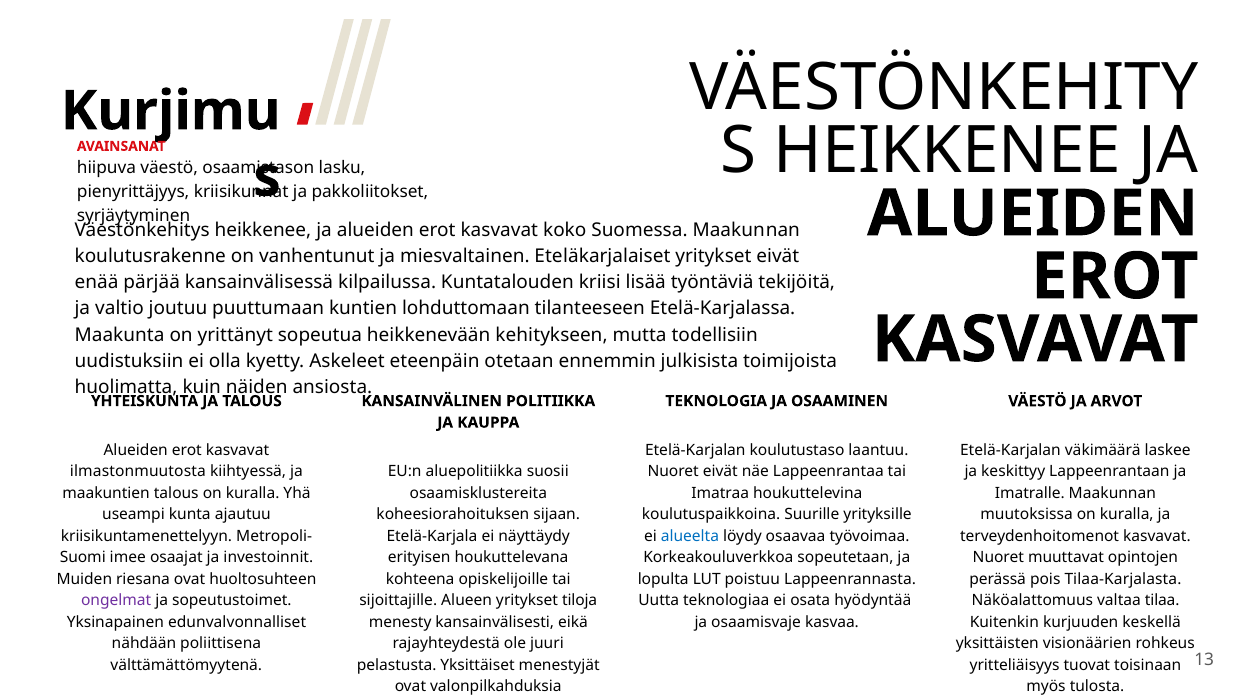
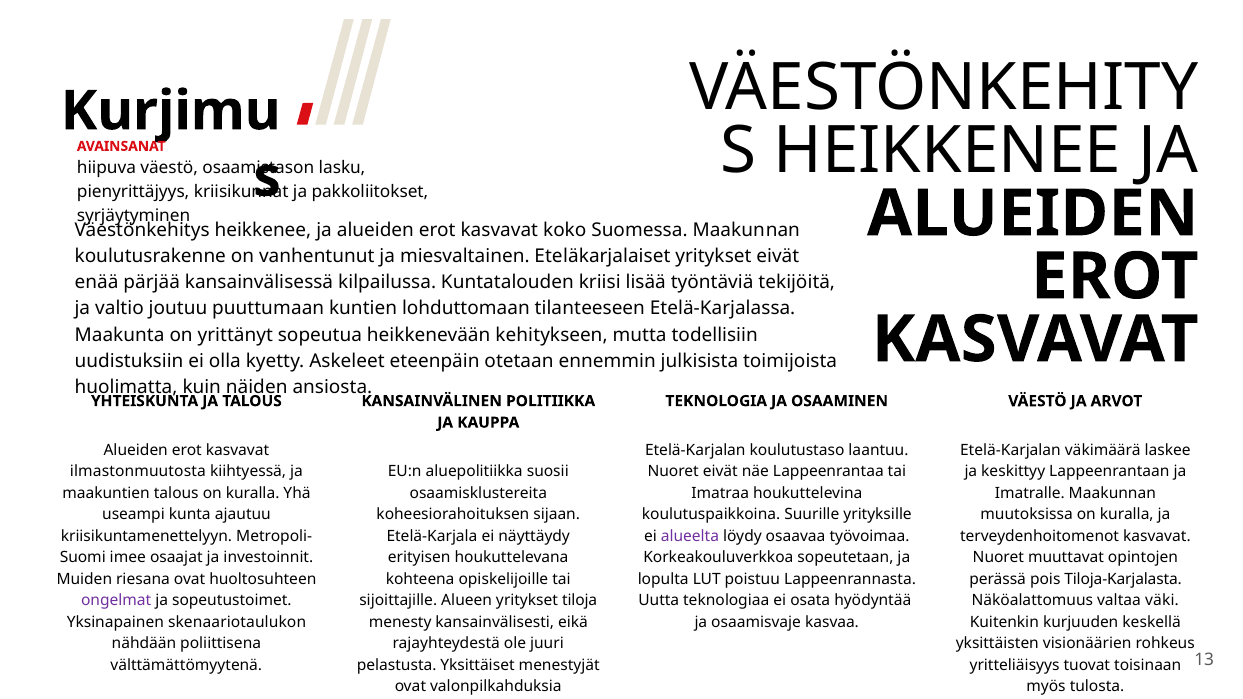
alueelta colour: blue -> purple (690, 536)
Tilaa-Karjalasta: Tilaa-Karjalasta -> Tiloja-Karjalasta (1123, 579)
tilaa: tilaa -> väki (1162, 601)
edunvalvonnalliset: edunvalvonnalliset -> skenaariotaulukon (237, 622)
